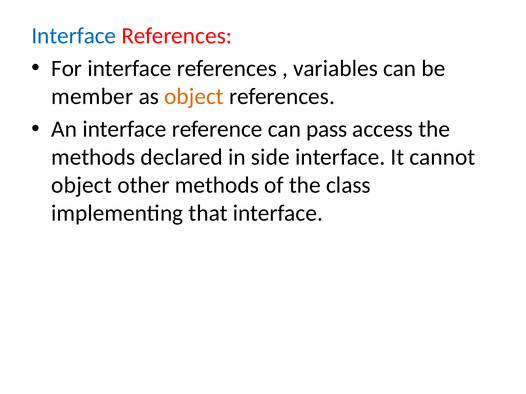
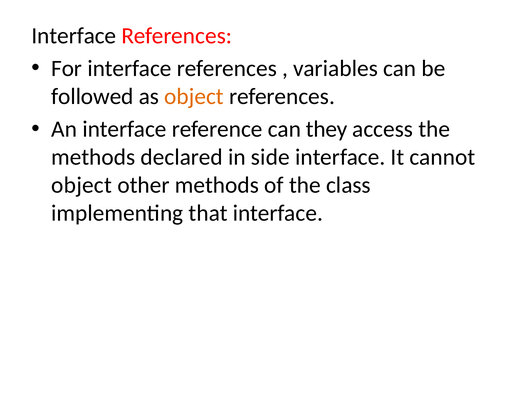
Interface colour: blue -> black (74, 36)
member: member -> followed (92, 97)
pass: pass -> they (327, 129)
